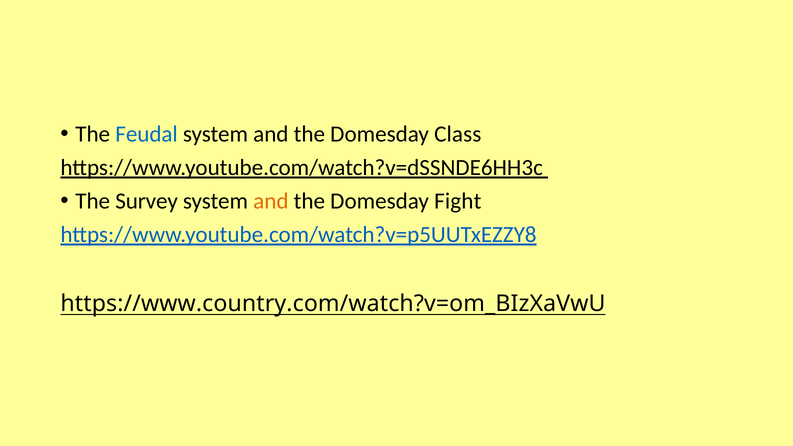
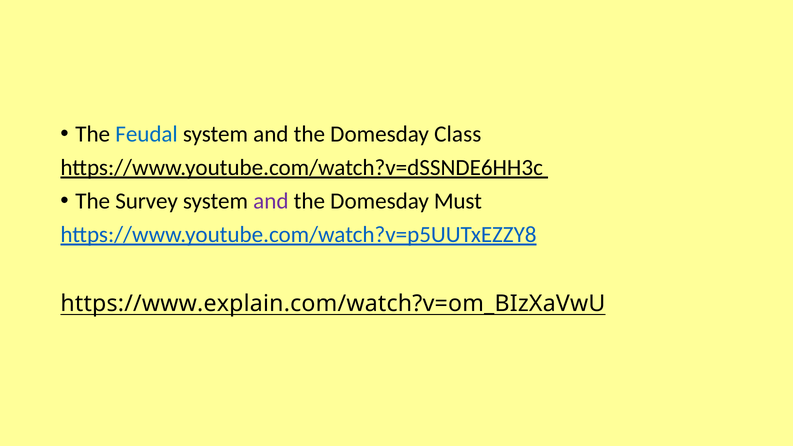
and colour: orange -> purple (271, 201)
Fight: Fight -> Must (458, 201)
https://www.country.com/watch?v=om_BIzXaVwU: https://www.country.com/watch?v=om_BIzXaVwU -> https://www.explain.com/watch?v=om_BIzXaVwU (333, 304)
